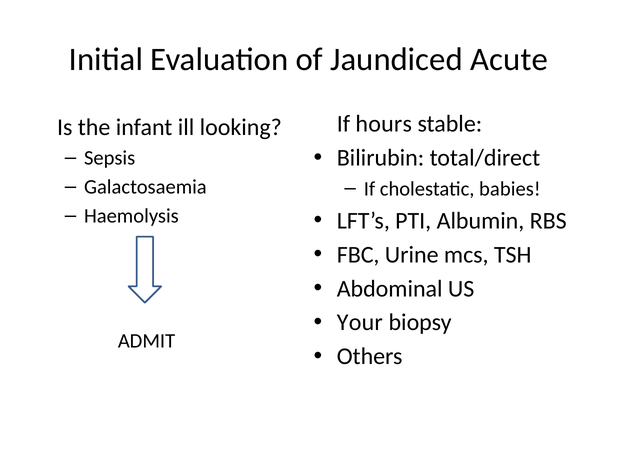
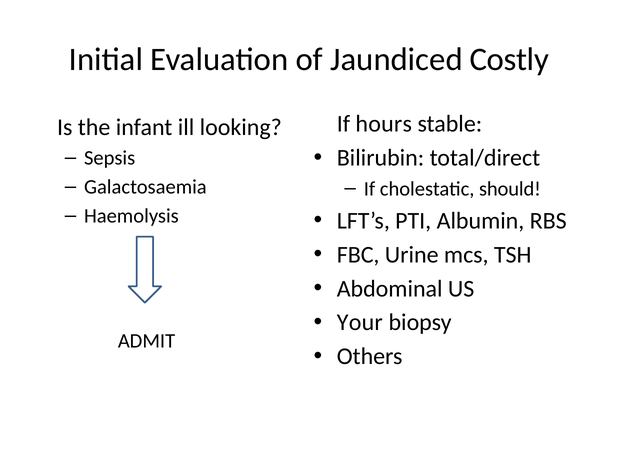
Acute: Acute -> Costly (509, 59)
babies: babies -> should (510, 189)
